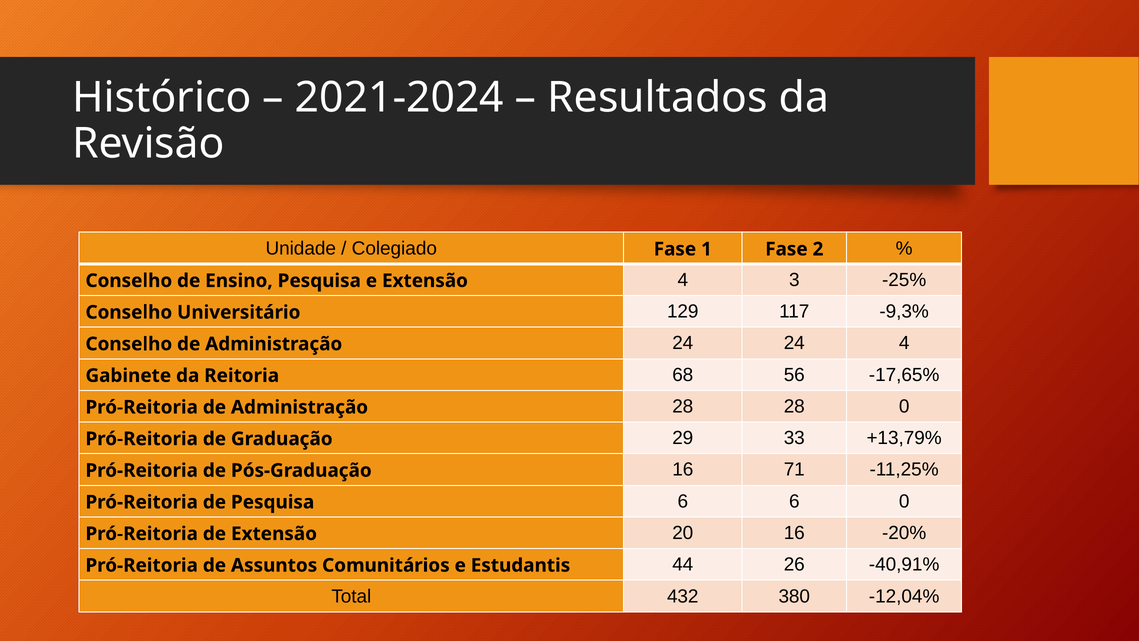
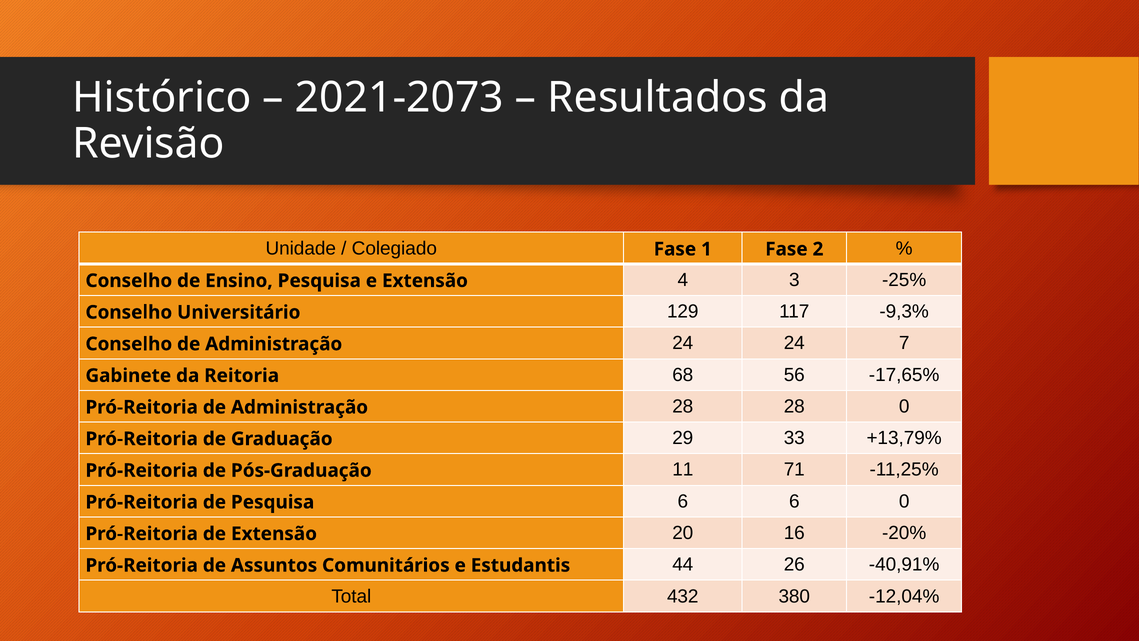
2021-2024: 2021-2024 -> 2021-2073 (399, 97)
24 4: 4 -> 7 (904, 343)
Pós-Graduação 16: 16 -> 11 (683, 469)
